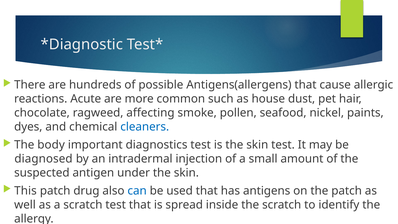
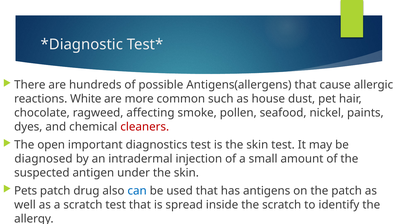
Acute: Acute -> White (86, 99)
cleaners colour: blue -> red (145, 127)
body: body -> open (51, 145)
This: This -> Pets (26, 191)
